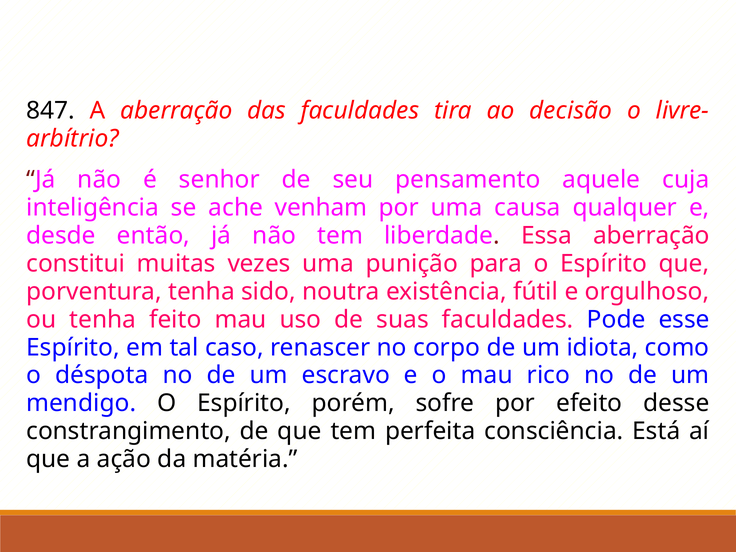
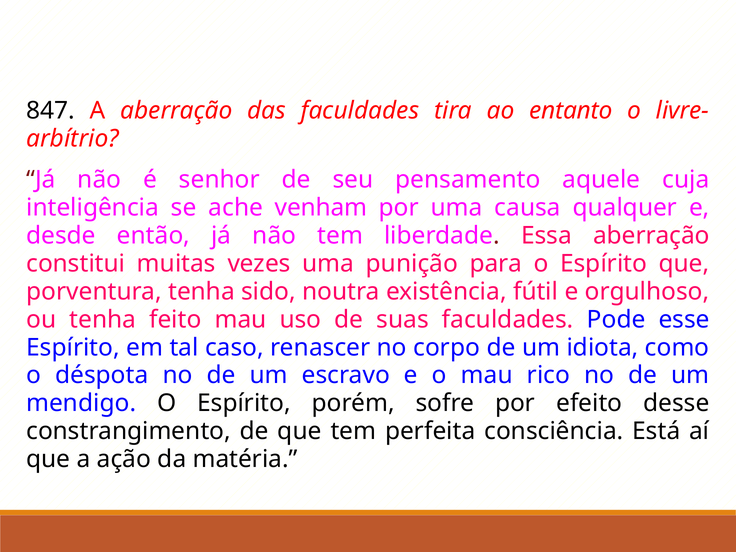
decisão: decisão -> entanto (571, 111)
